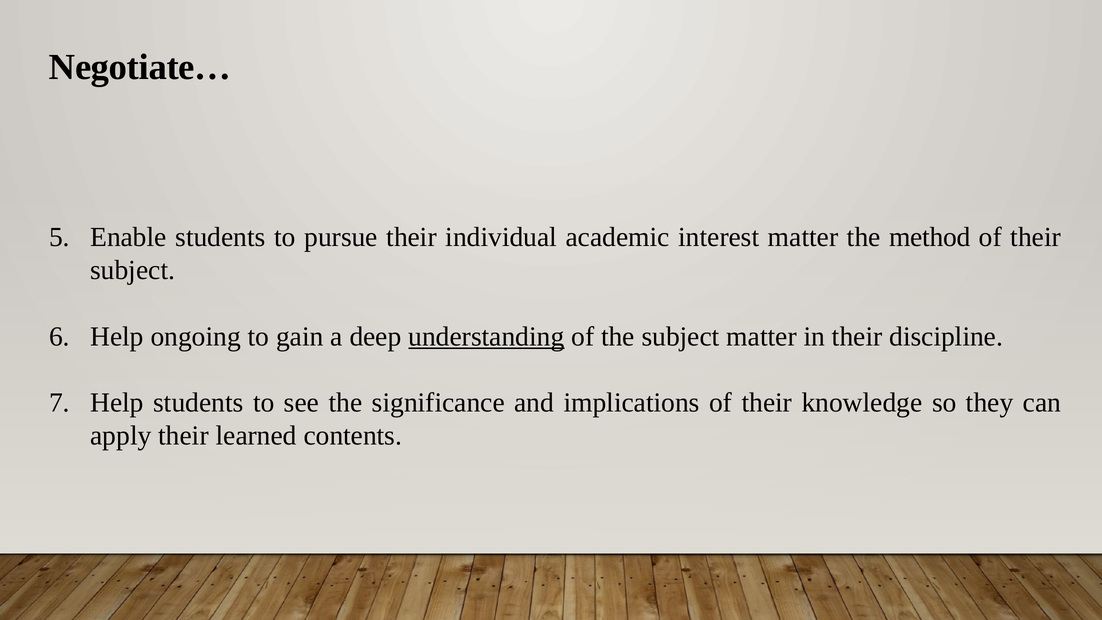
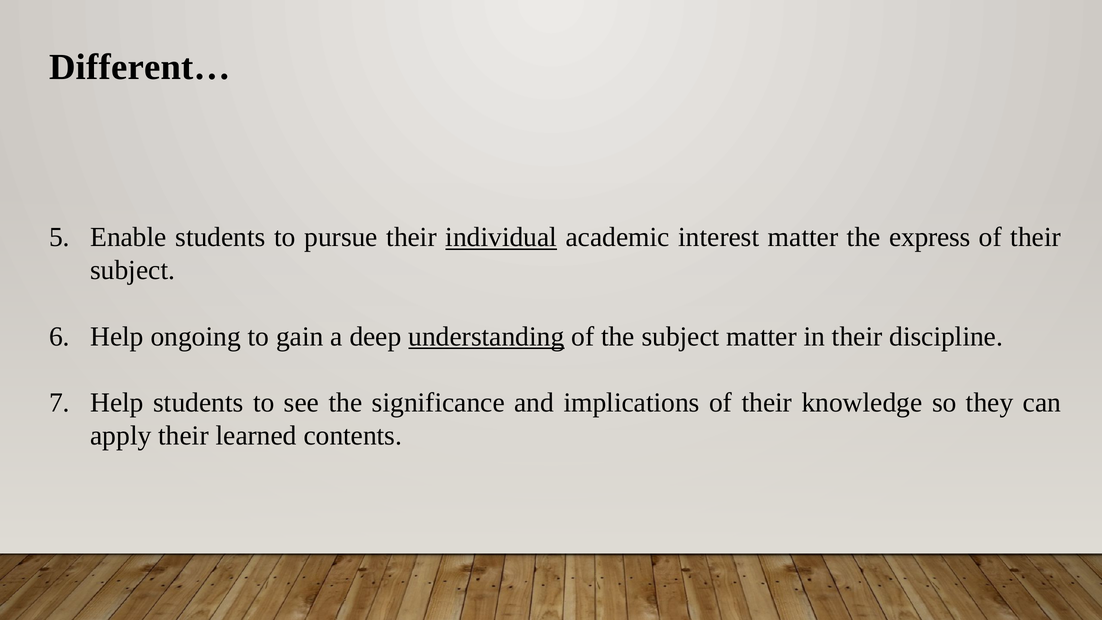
Negotiate…: Negotiate… -> Different… (140, 67)
individual underline: none -> present (501, 237)
method: method -> express (930, 237)
